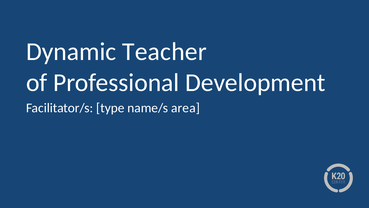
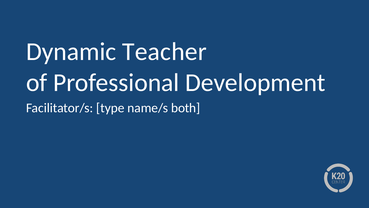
area: area -> both (186, 108)
